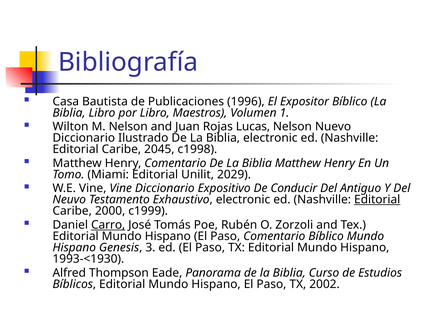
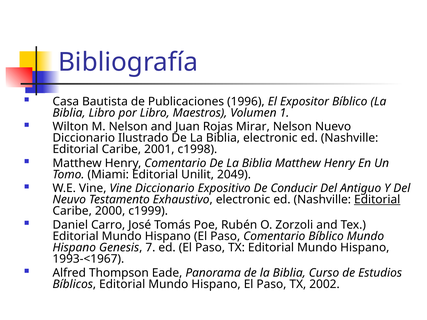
Lucas: Lucas -> Mirar (253, 127)
2045: 2045 -> 2001 (159, 150)
2029: 2029 -> 2049 (234, 175)
Carro underline: present -> none (108, 225)
3: 3 -> 7 (150, 248)
1993-<1930: 1993-<1930 -> 1993-<1967 (88, 259)
